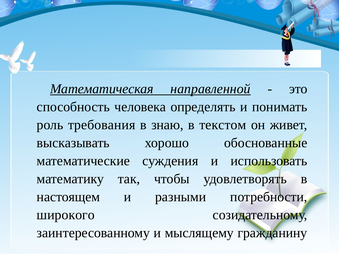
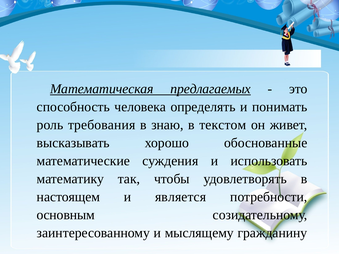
направленной: направленной -> предлагаемых (211, 89)
разными: разными -> является (181, 197)
широкого: широкого -> основным (66, 215)
